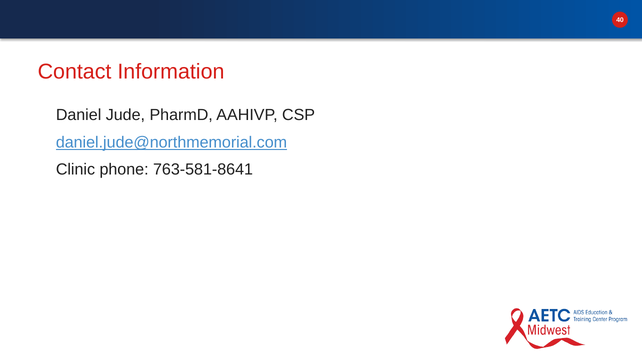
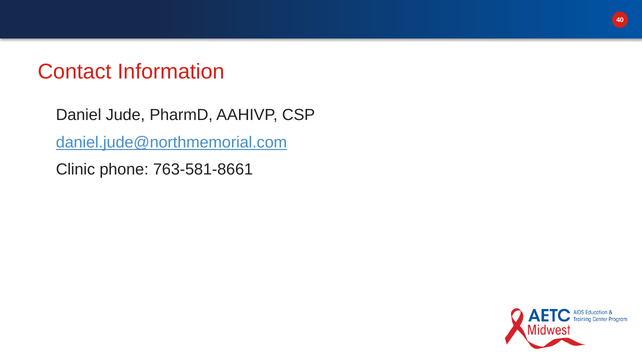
763-581-8641: 763-581-8641 -> 763-581-8661 (203, 170)
